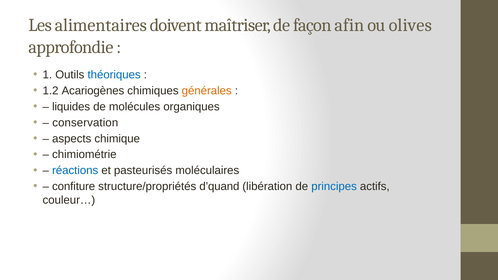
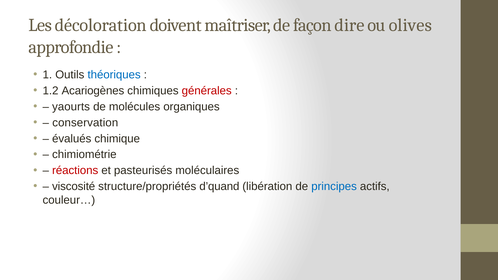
alimentaires: alimentaires -> décoloration (101, 25)
afin: afin -> dire (349, 25)
générales colour: orange -> red (207, 91)
liquides: liquides -> yaourts (71, 107)
aspects: aspects -> évalués (72, 139)
réactions colour: blue -> red (75, 171)
confiture: confiture -> viscosité (74, 187)
